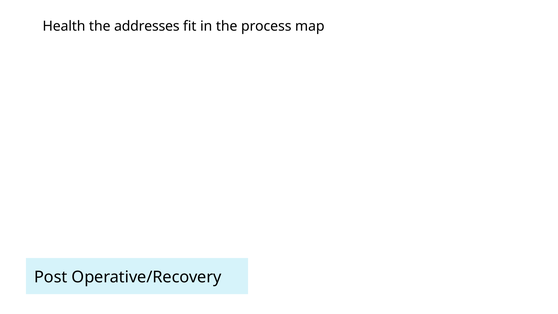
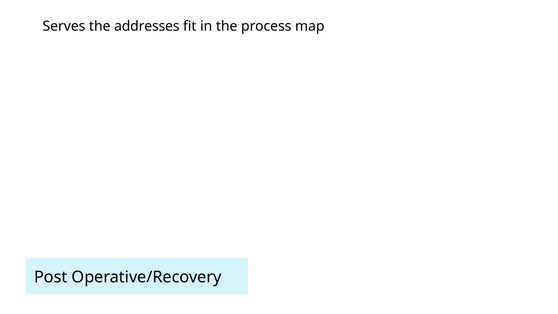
Health: Health -> Serves (64, 26)
